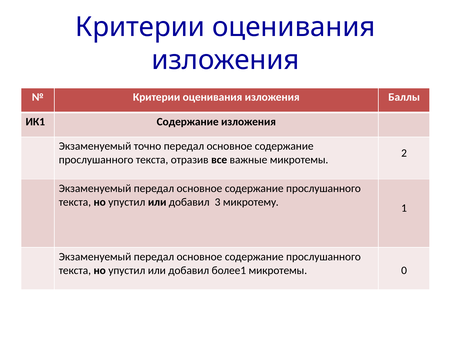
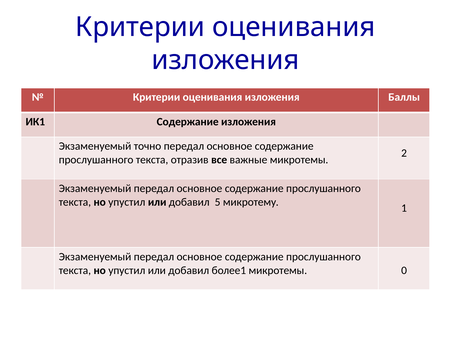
3: 3 -> 5 (218, 202)
